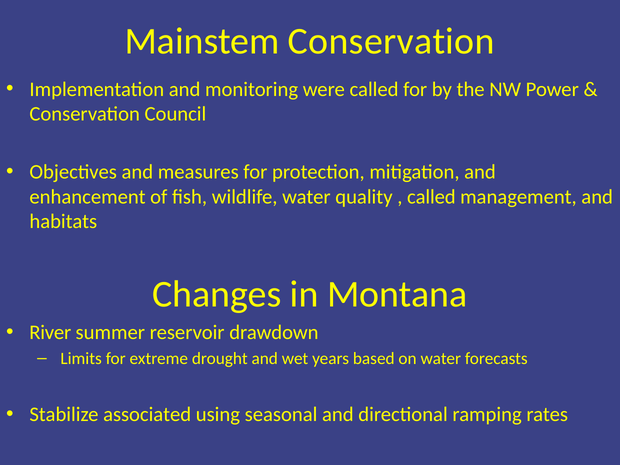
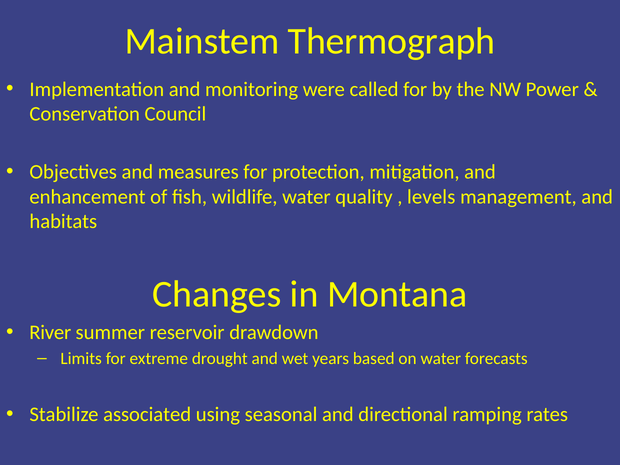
Mainstem Conservation: Conservation -> Thermograph (392, 41)
called: called -> levels (431, 197)
